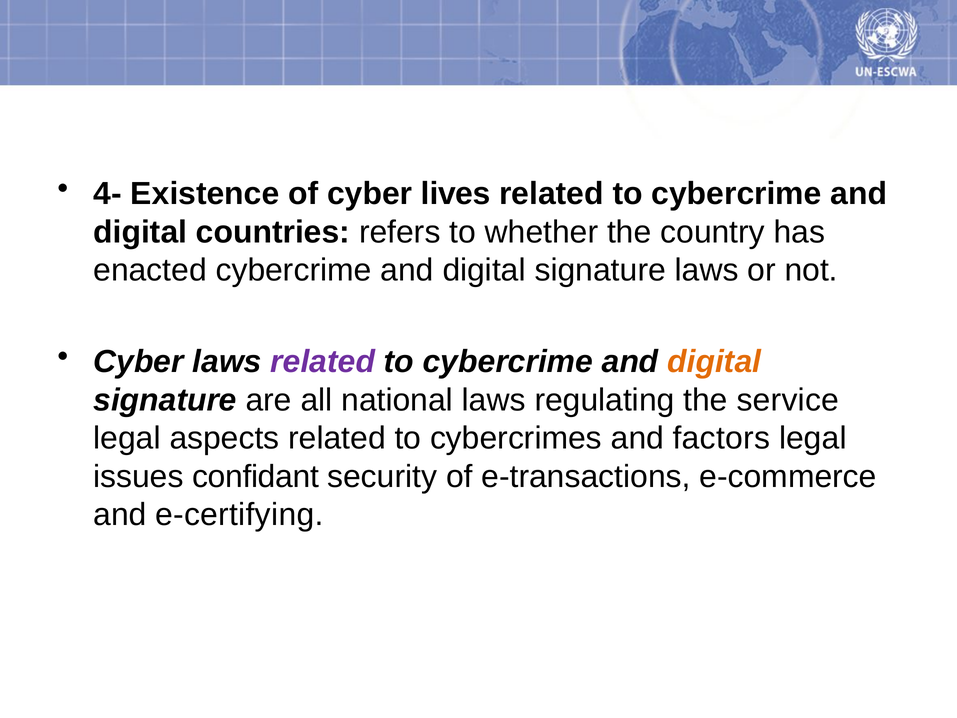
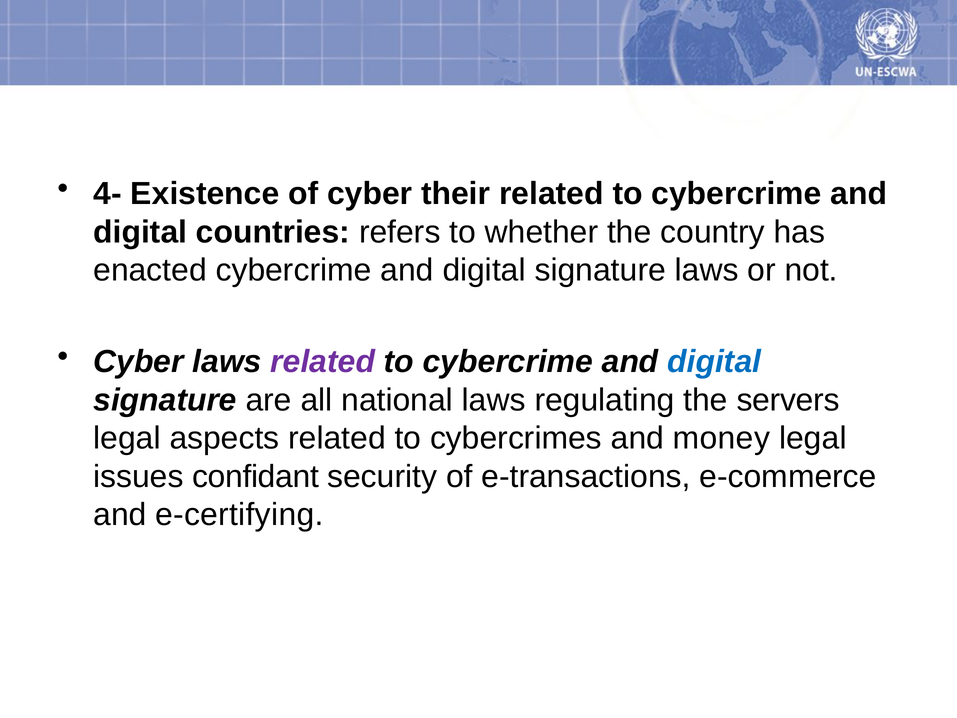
lives: lives -> their (456, 194)
digital colour: orange -> blue (714, 362)
service: service -> servers (788, 400)
factors: factors -> money (721, 438)
